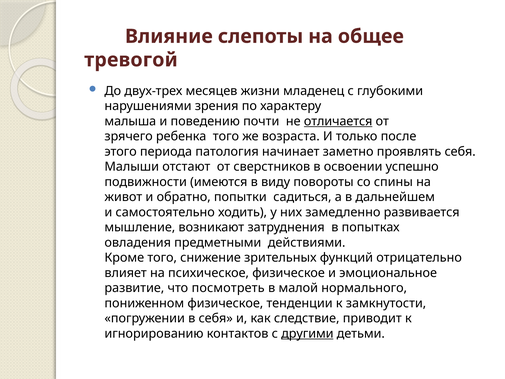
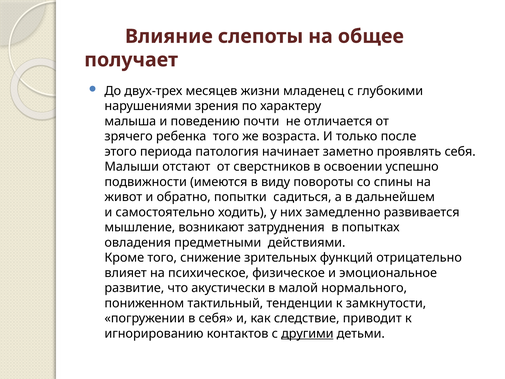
тревогой: тревогой -> получает (131, 60)
отличается underline: present -> none (338, 121)
посмотреть: посмотреть -> акустически (228, 288)
пониженном физическое: физическое -> тактильный (225, 303)
